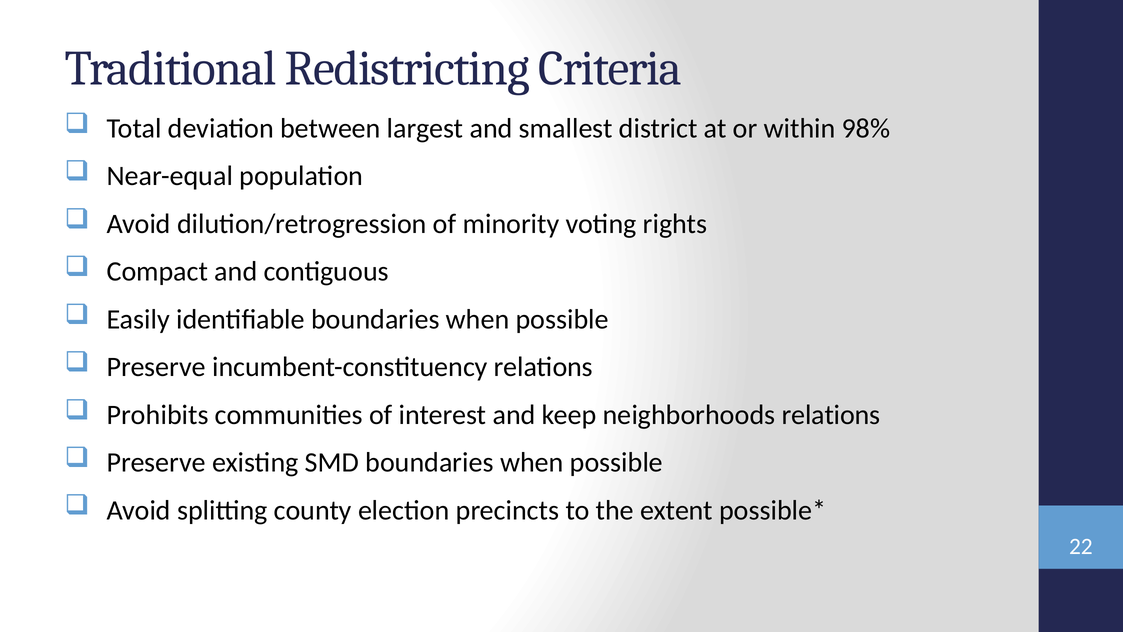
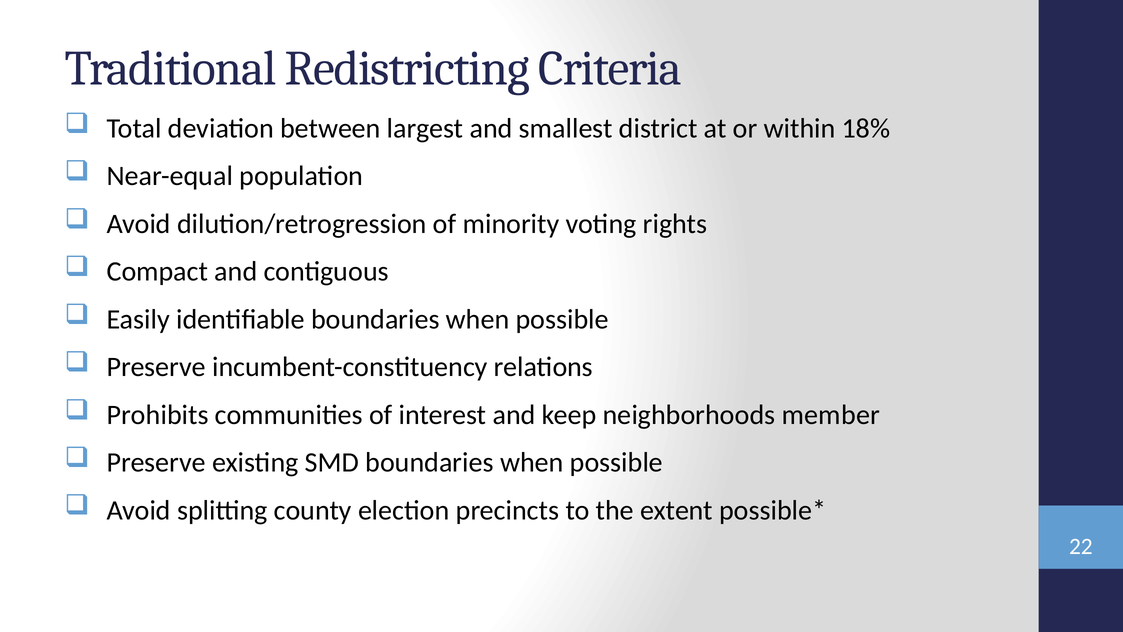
98%: 98% -> 18% (866, 128)
neighborhoods relations: relations -> member (831, 415)
